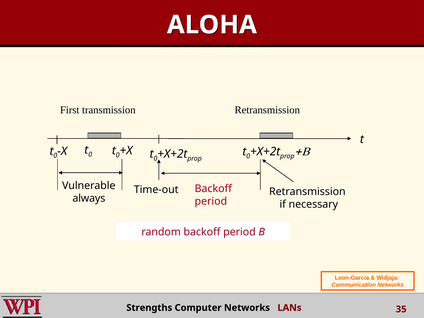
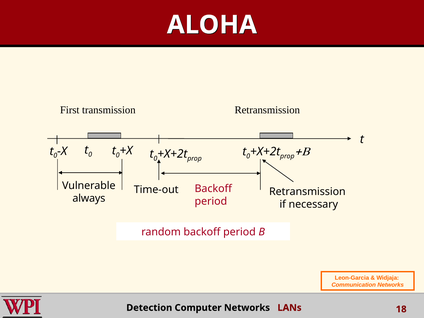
Strengths: Strengths -> Detection (149, 308)
35: 35 -> 18 (401, 309)
